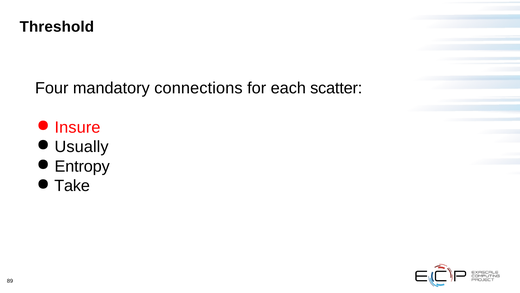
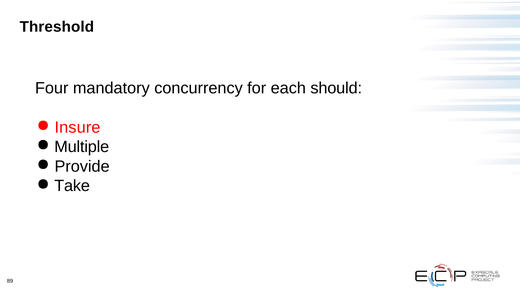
connections: connections -> concurrency (199, 88)
scatter: scatter -> should (336, 88)
Usually: Usually -> Multiple (82, 147)
Entropy: Entropy -> Provide (82, 166)
